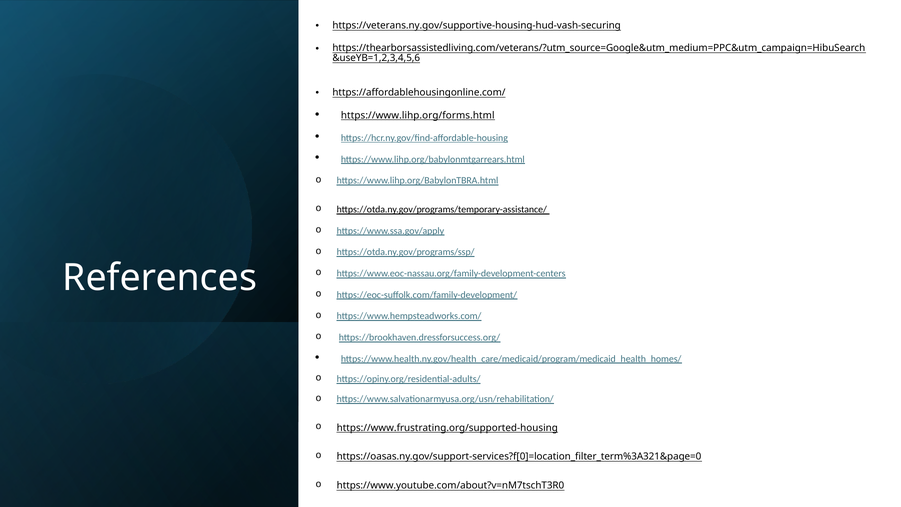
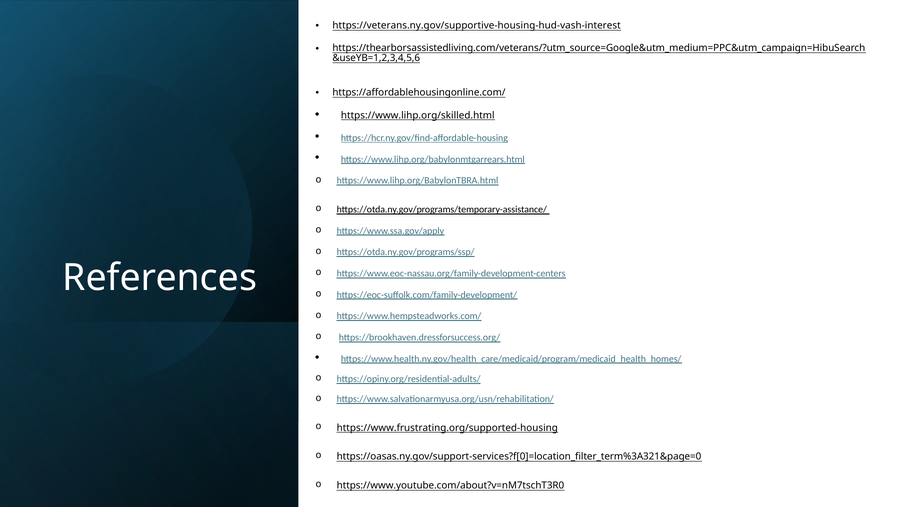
https://veterans.ny.gov/supportive-housing-hud-vash-securing: https://veterans.ny.gov/supportive-housing-hud-vash-securing -> https://veterans.ny.gov/supportive-housing-hud-vash-interest (477, 25)
https://www.lihp.org/forms.html: https://www.lihp.org/forms.html -> https://www.lihp.org/skilled.html (418, 115)
